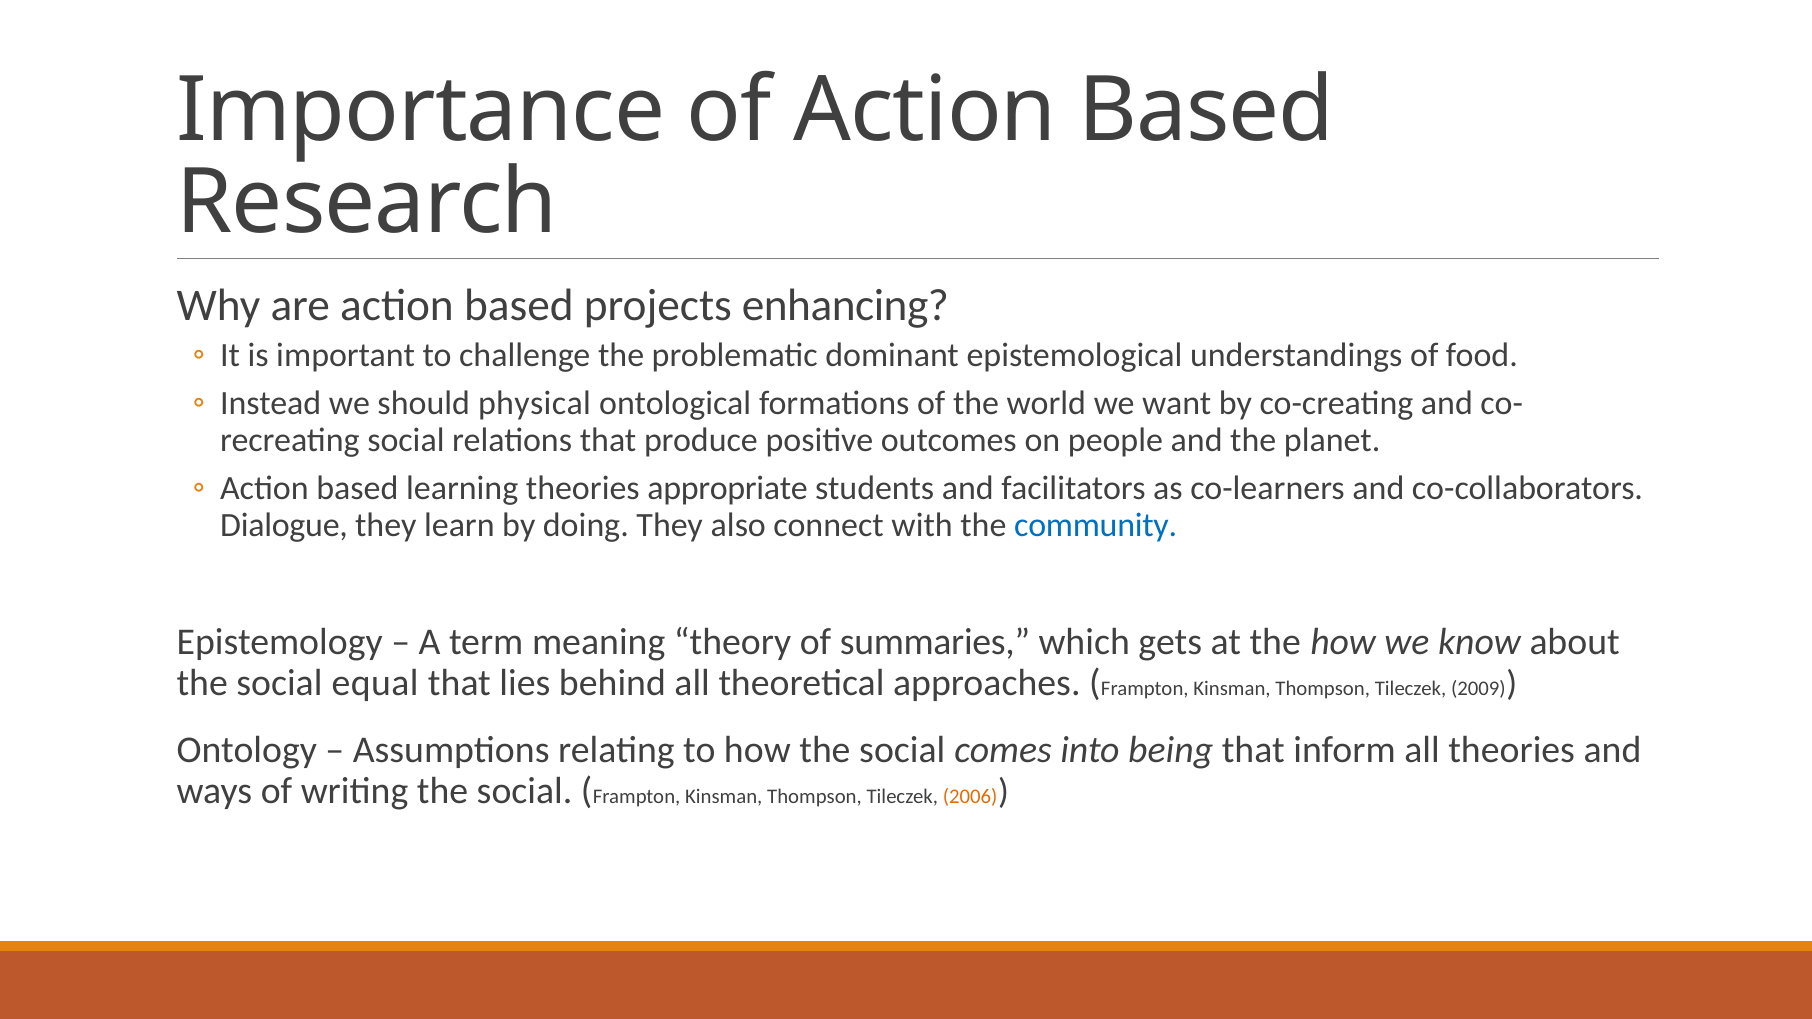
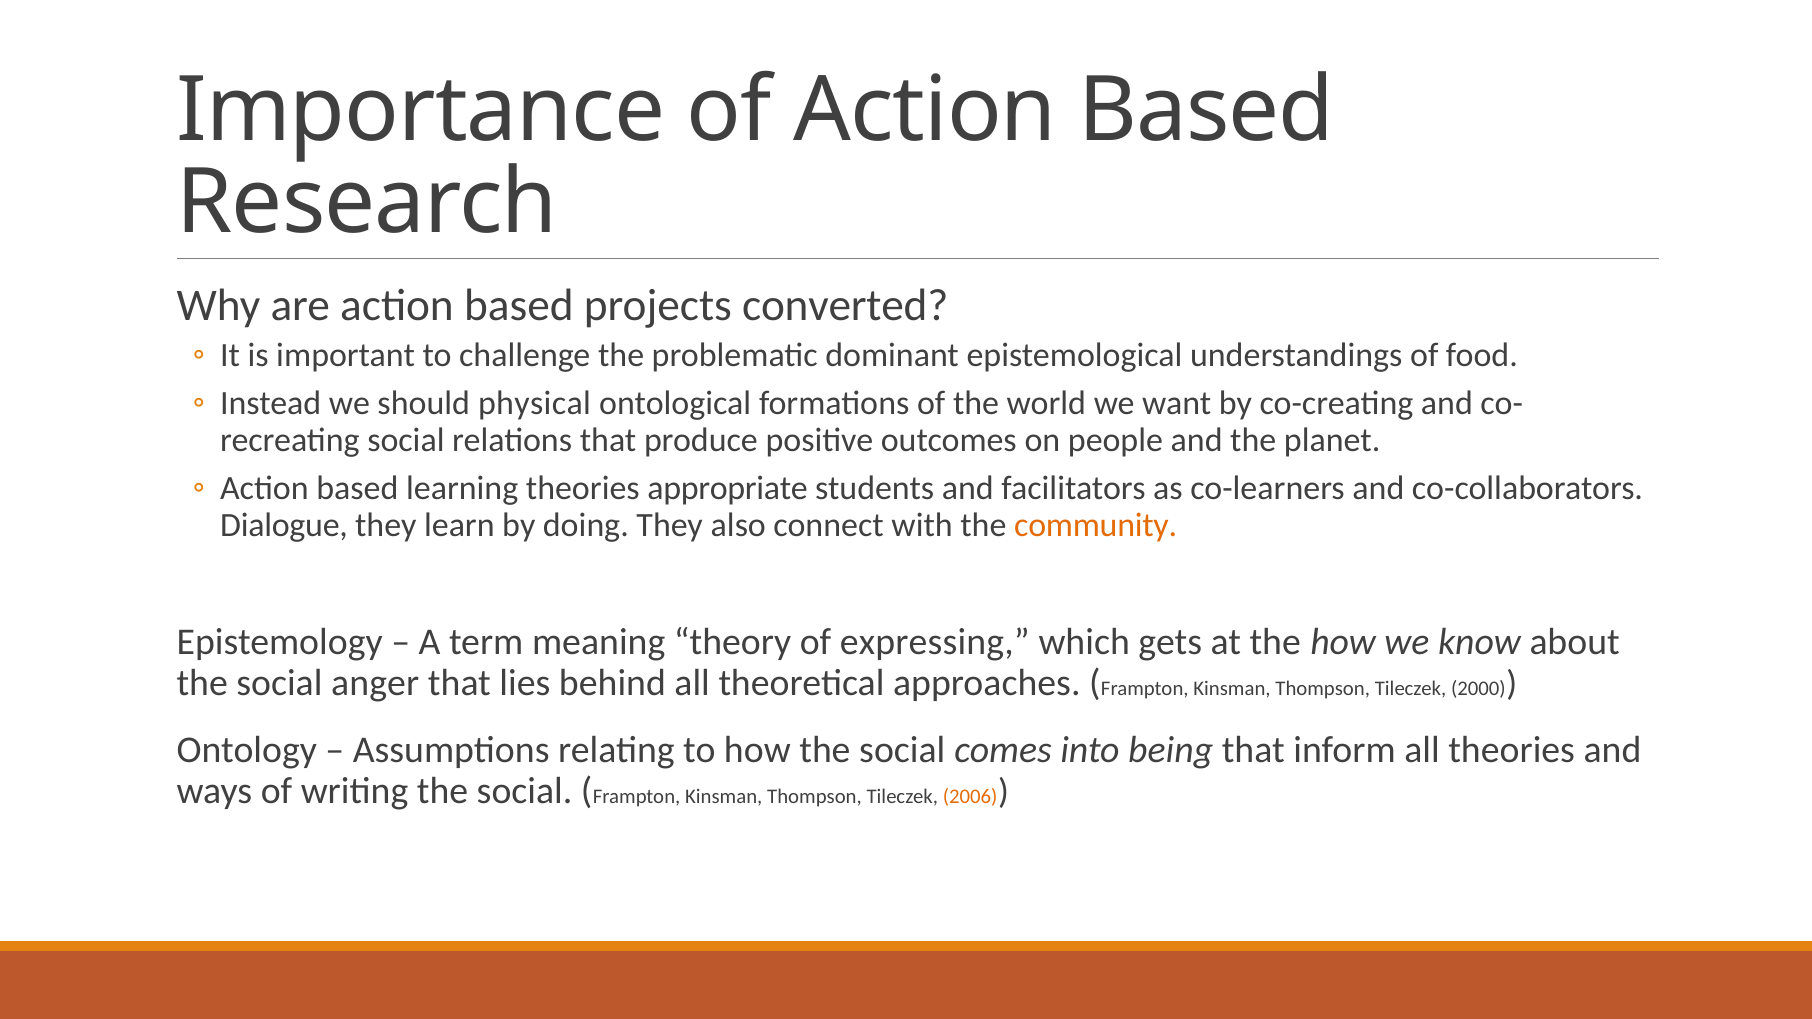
enhancing: enhancing -> converted (845, 305)
community colour: blue -> orange (1096, 525)
summaries: summaries -> expressing (935, 642)
equal: equal -> anger (375, 683)
2009: 2009 -> 2000 (1478, 689)
